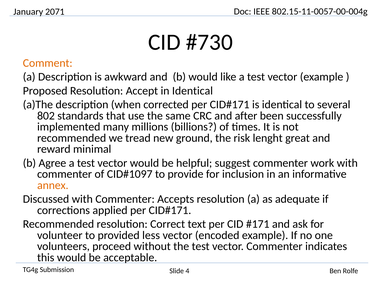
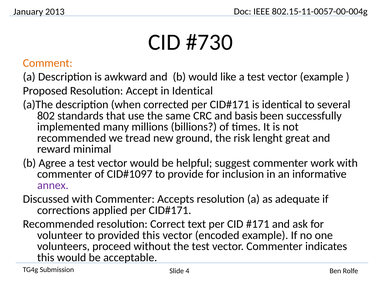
2071: 2071 -> 2013 (55, 12)
after: after -> basis (246, 116)
annex colour: orange -> purple (53, 186)
provided less: less -> this (151, 236)
